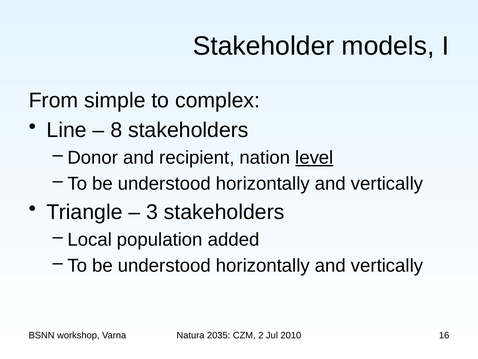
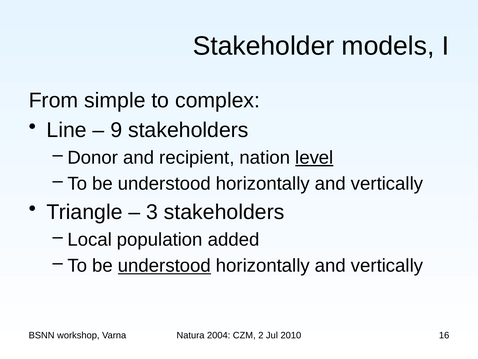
8: 8 -> 9 (116, 130)
understood underline: none -> present (164, 265)
2035: 2035 -> 2004 (219, 335)
